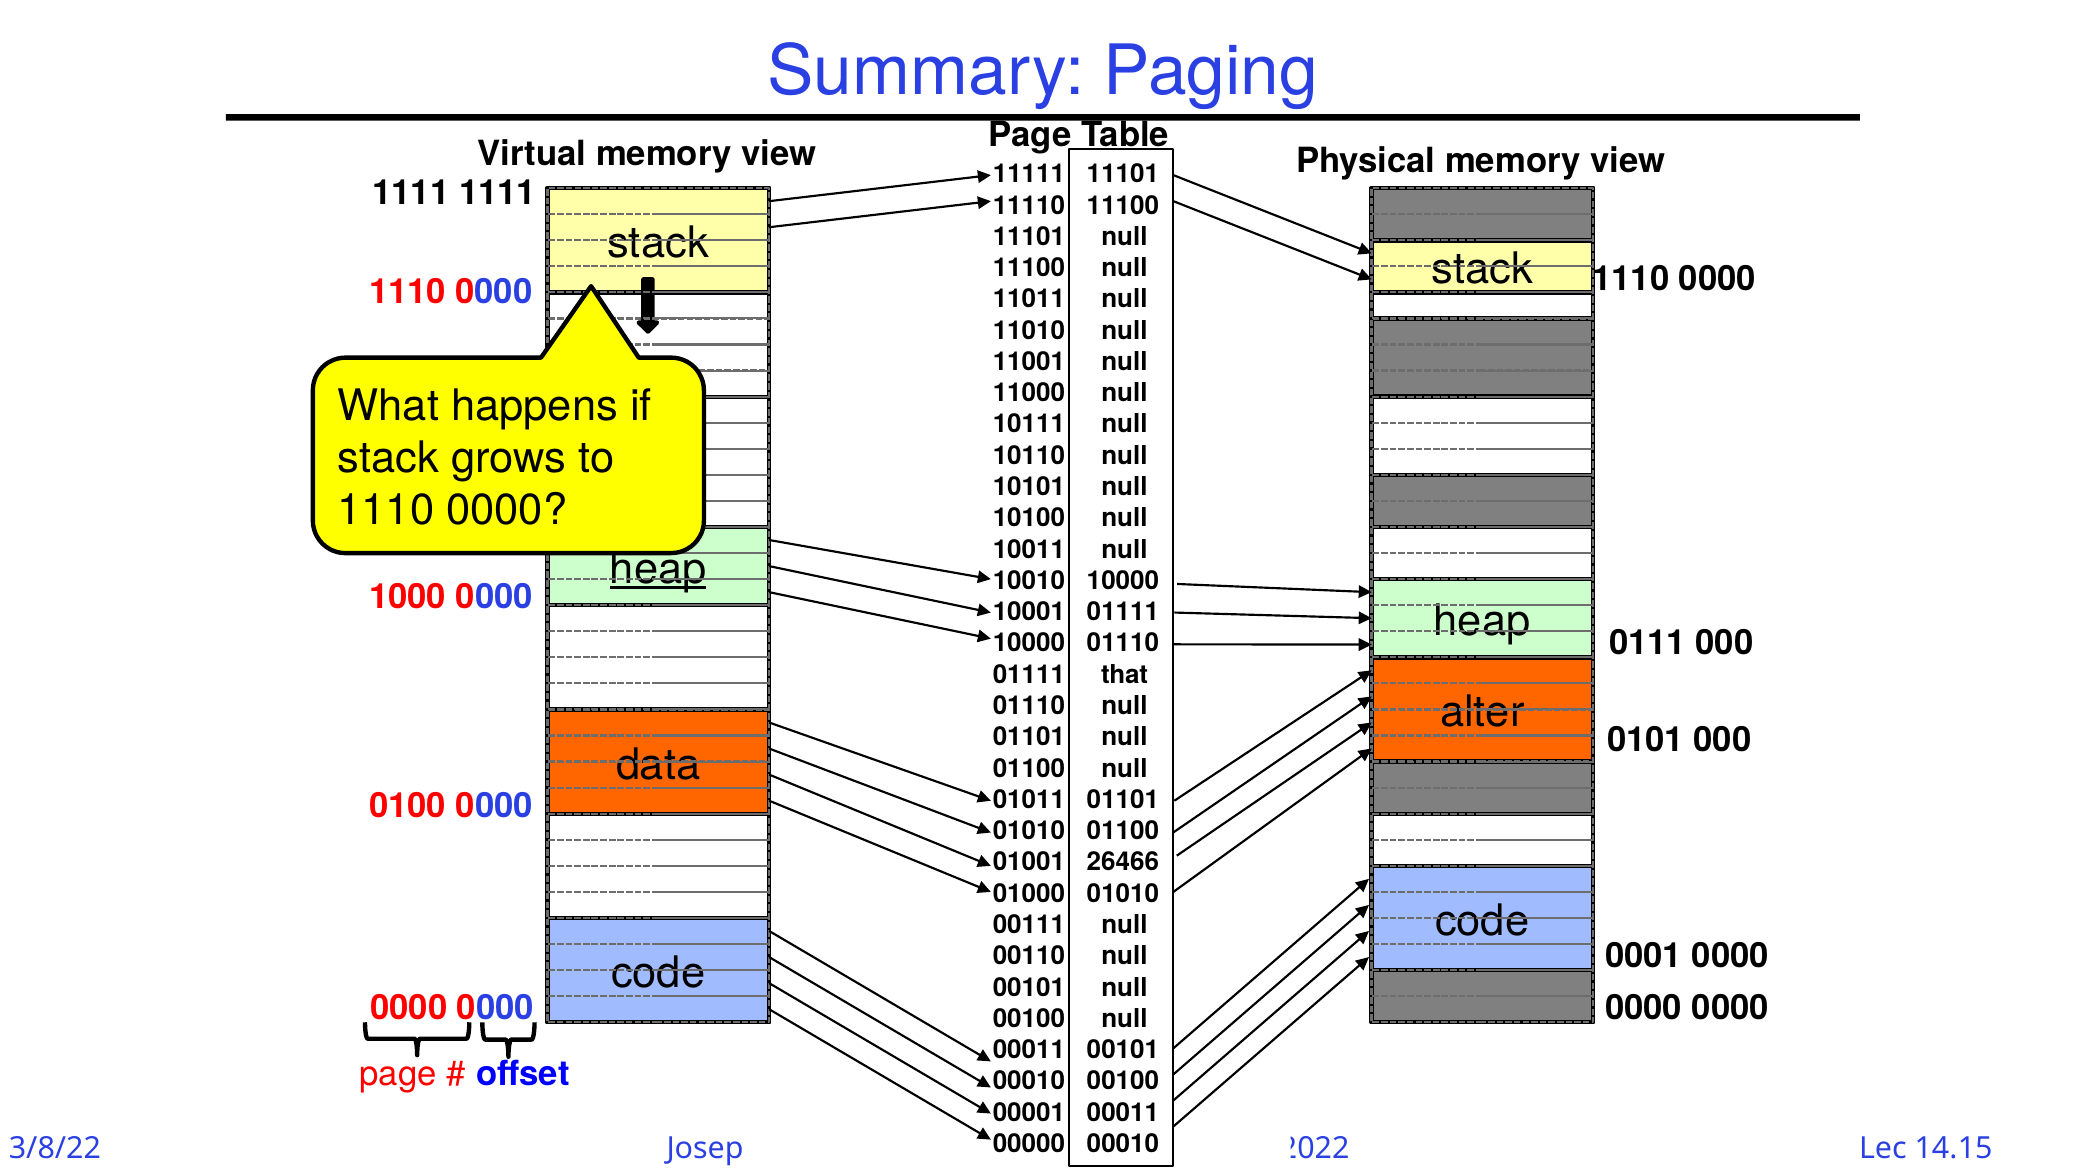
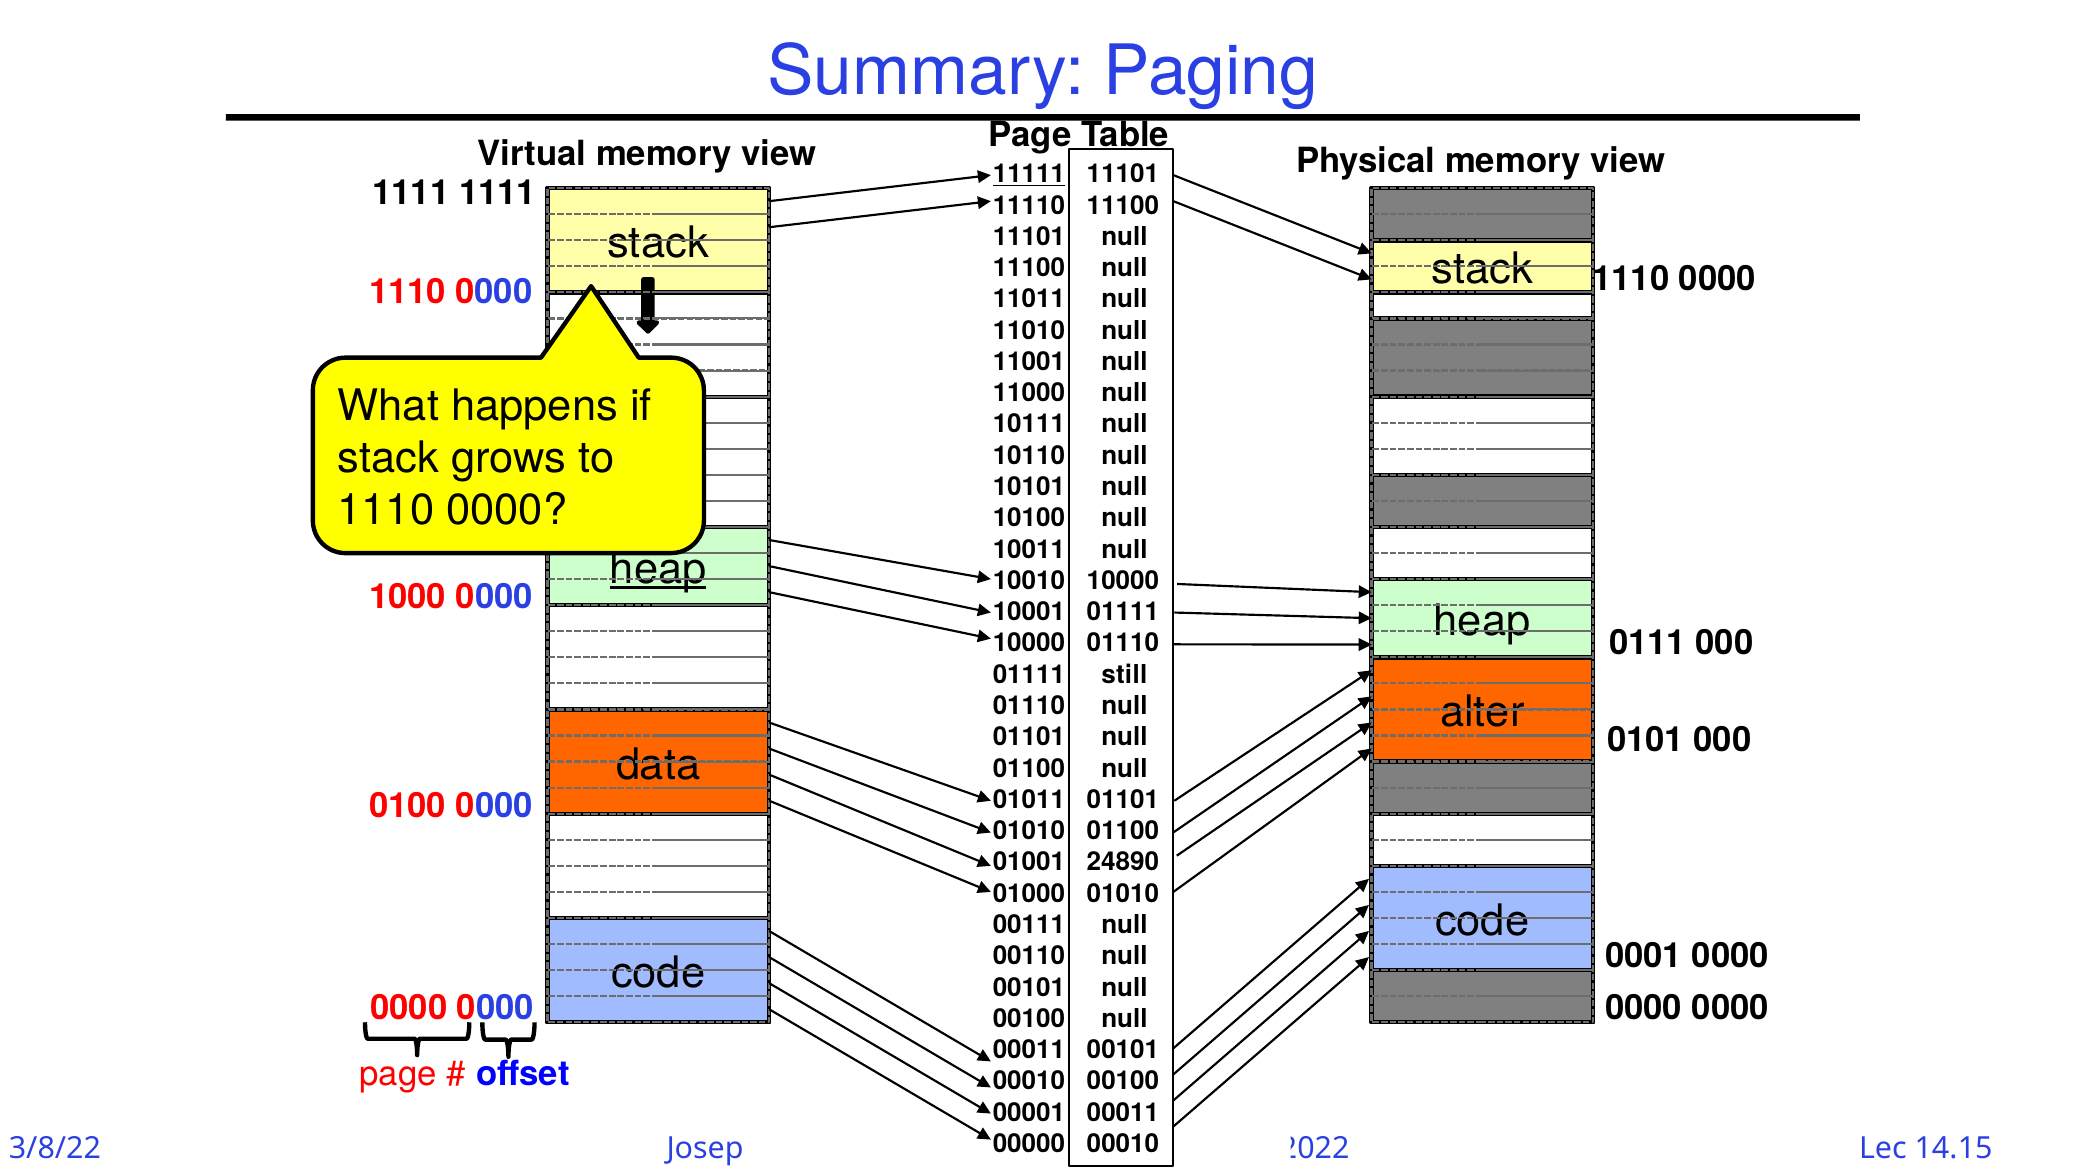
11111 underline: none -> present (1029, 174)
that: that -> still (1124, 675)
26466: 26466 -> 24890 (1123, 863)
